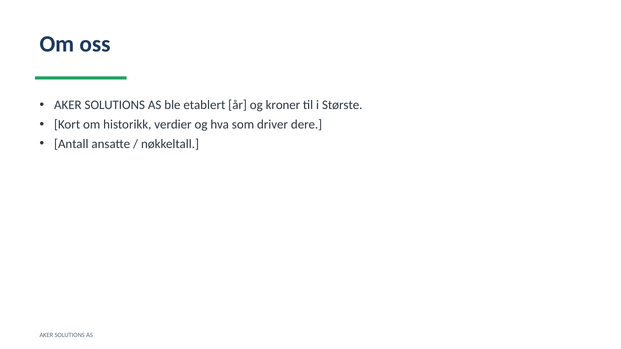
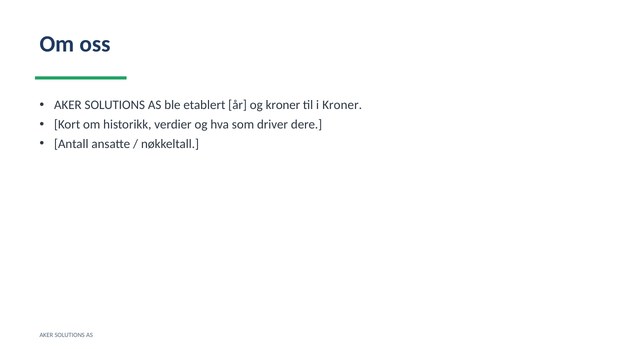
i Største: Største -> Kroner (342, 105)
